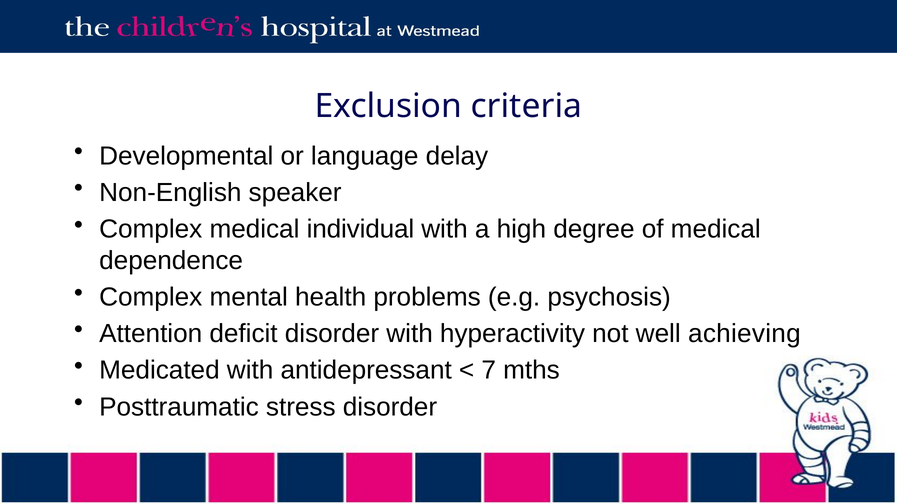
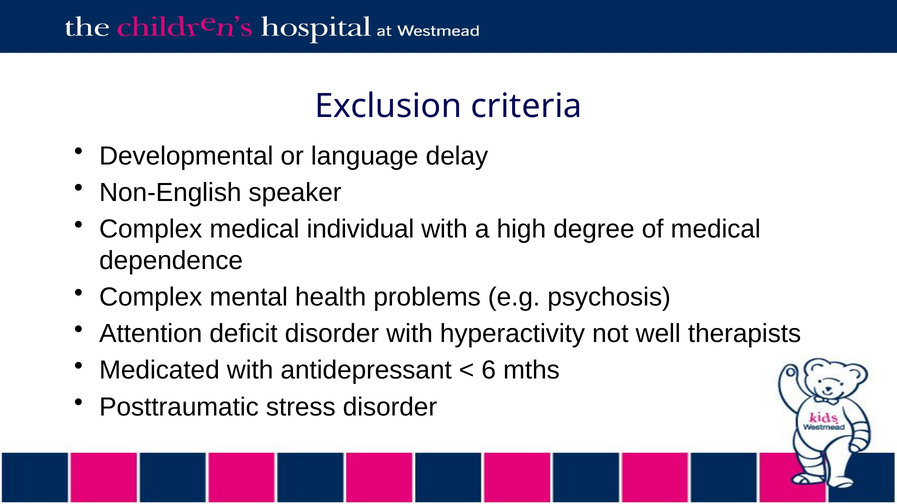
achieving: achieving -> therapists (745, 334)
7: 7 -> 6 (489, 371)
